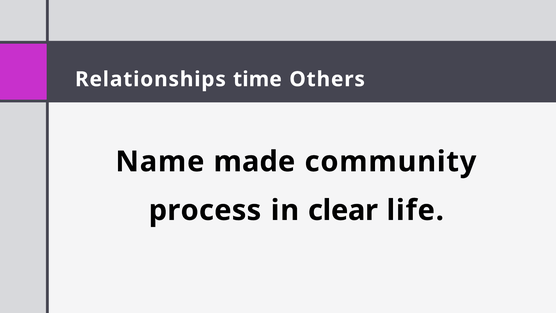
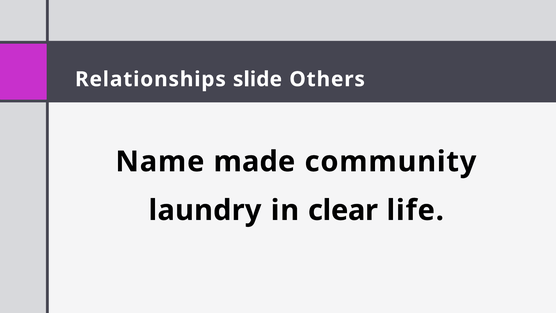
time: time -> slide (257, 79)
process: process -> laundry (205, 210)
